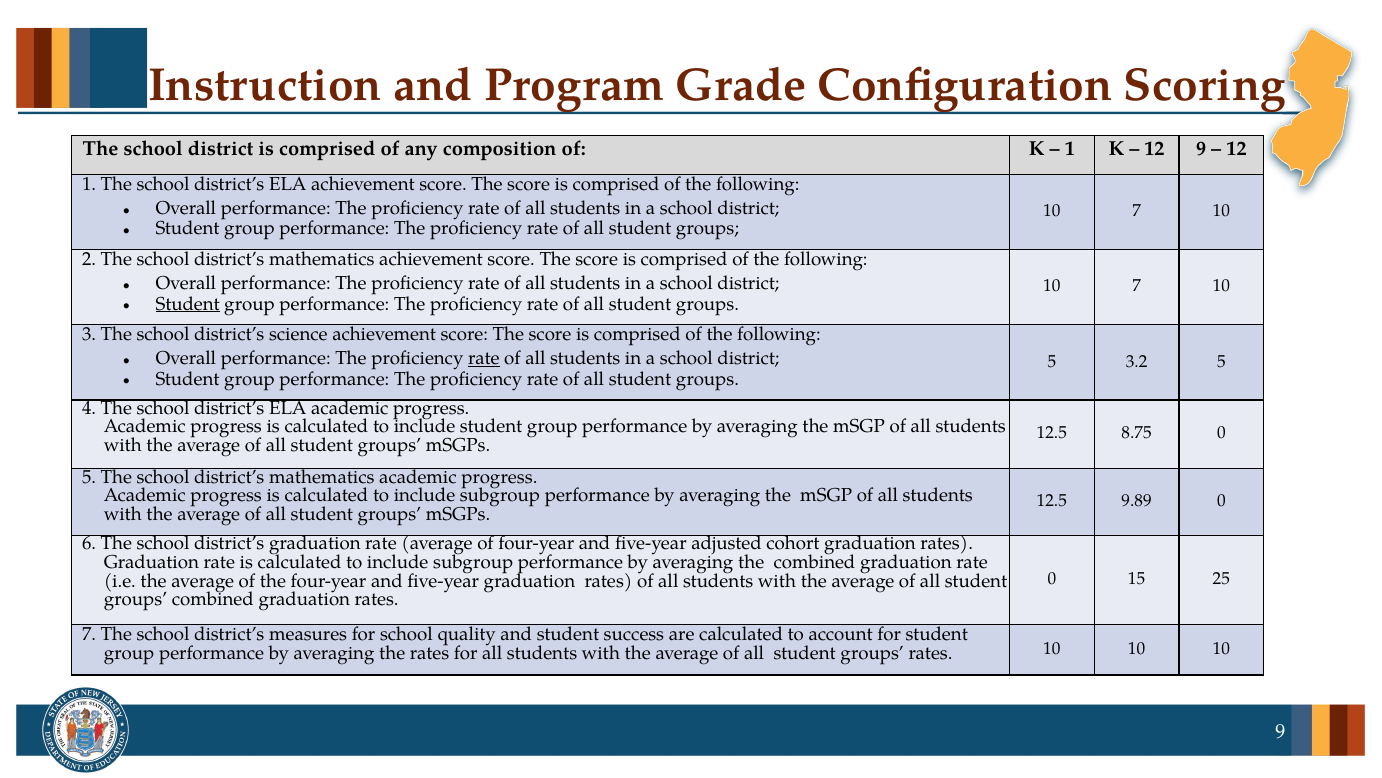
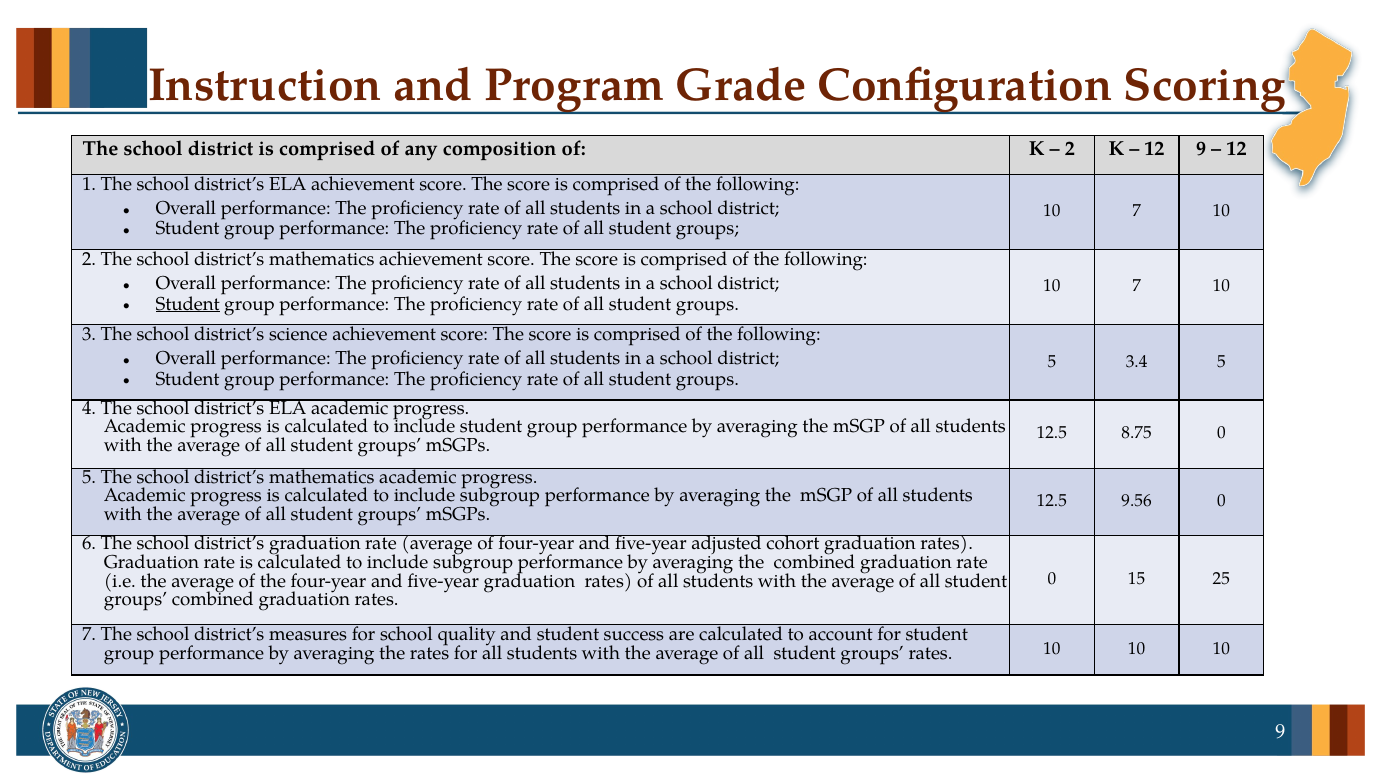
1: 1 -> 2 (1070, 149)
rate underline: present -> none (484, 358)
3.2: 3.2 -> 3.4 (1137, 361)
9.89: 9.89 -> 9.56 (1137, 501)
